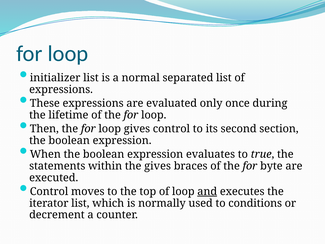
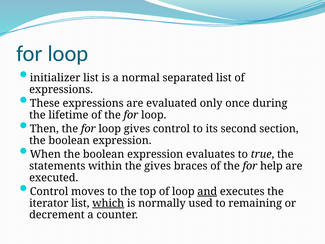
byte: byte -> help (271, 166)
which underline: none -> present (108, 203)
conditions: conditions -> remaining (255, 203)
